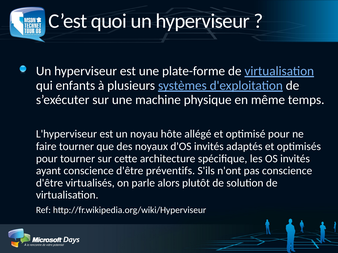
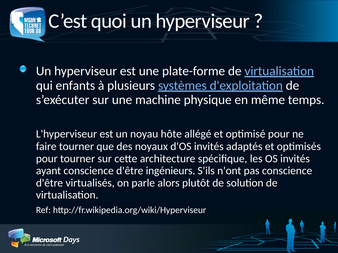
préventifs: préventifs -> ingénieurs (170, 171)
